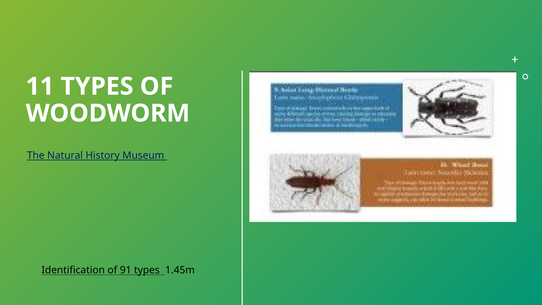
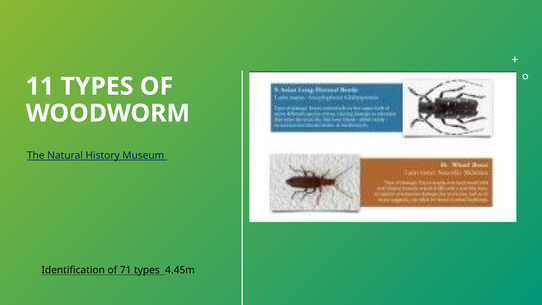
91: 91 -> 71 (126, 270)
1.45m: 1.45m -> 4.45m (180, 270)
